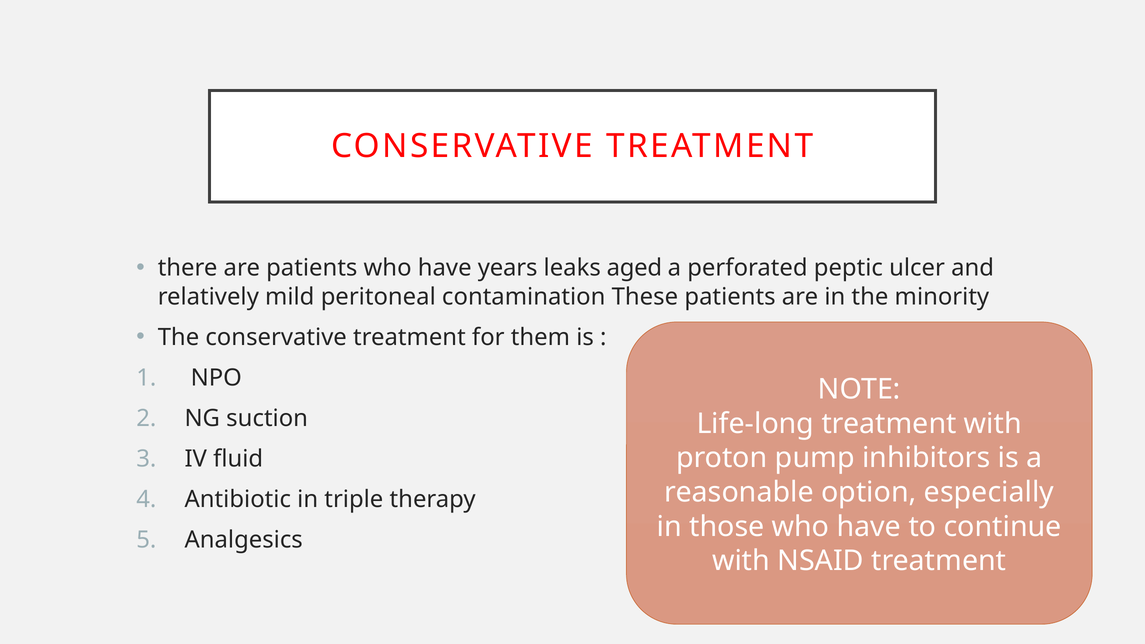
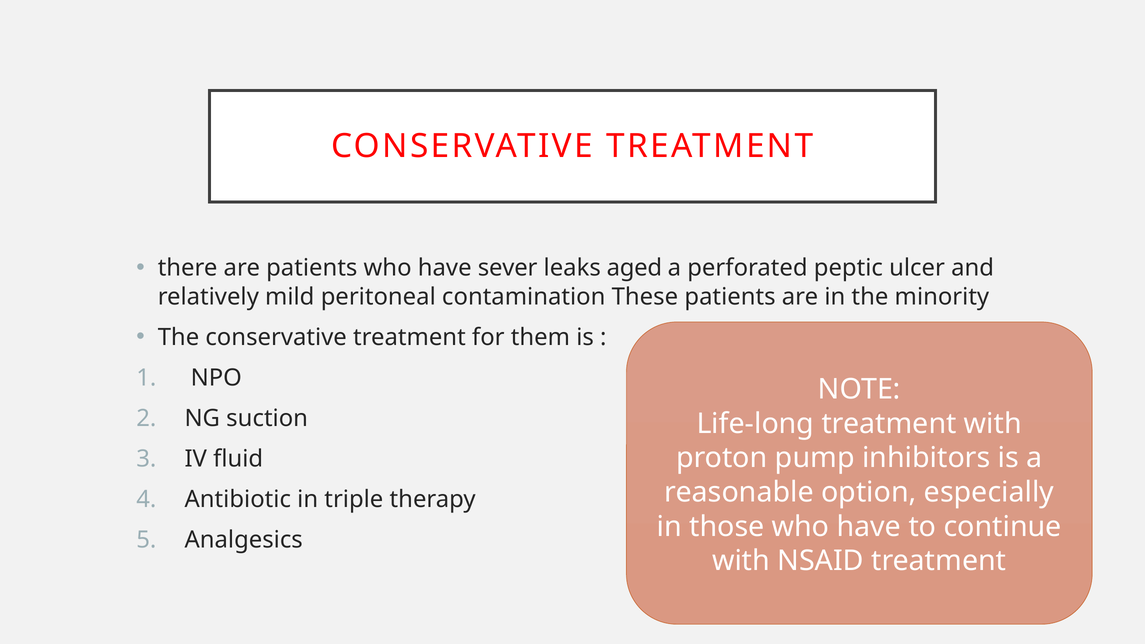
years: years -> sever (508, 268)
